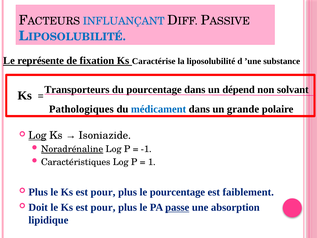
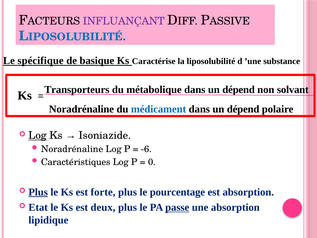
INFLUANÇANT colour: blue -> purple (124, 21)
représente: représente -> spécifique (41, 61)
fixation: fixation -> basique (97, 61)
du pourcentage: pourcentage -> métabolique (154, 90)
Pathologiques: Pathologiques -> Noradrénaline (81, 109)
grande: grande -> dépend (243, 109)
Noradrénaline underline: present -> none (72, 149)
-1: -1 -> -6 (146, 149)
1: 1 -> 0 (152, 162)
Plus underline: none -> present (38, 192)
pour: pour -> forte (103, 192)
est faiblement: faiblement -> absorption (248, 192)
Doit: Doit -> Etat (38, 207)
pour: pour -> deux (103, 207)
